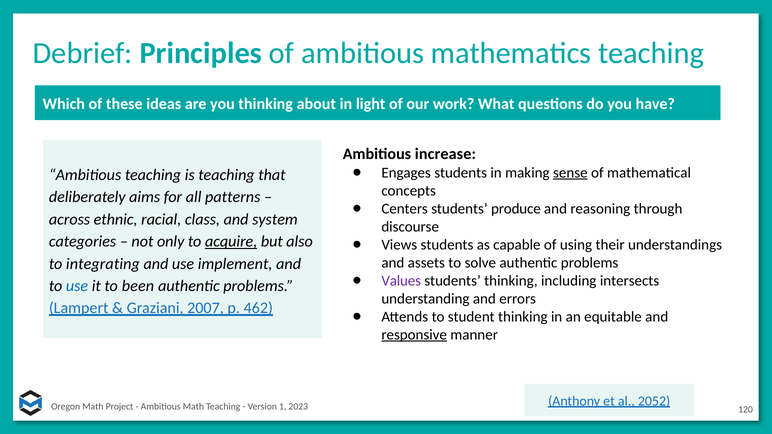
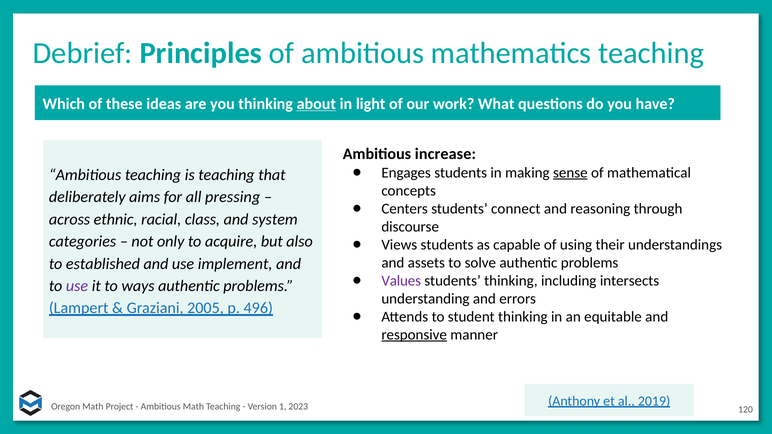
about underline: none -> present (316, 104)
patterns: patterns -> pressing (233, 197)
produce: produce -> connect (516, 209)
acquire underline: present -> none (231, 242)
integrating: integrating -> established (103, 264)
use colour: blue -> purple (77, 286)
been: been -> ways (138, 286)
2007: 2007 -> 2005 (205, 308)
462: 462 -> 496 (258, 308)
2052: 2052 -> 2019 (654, 401)
